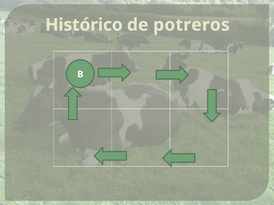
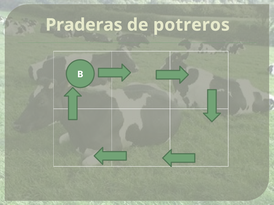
Histórico: Histórico -> Praderas (84, 25)
